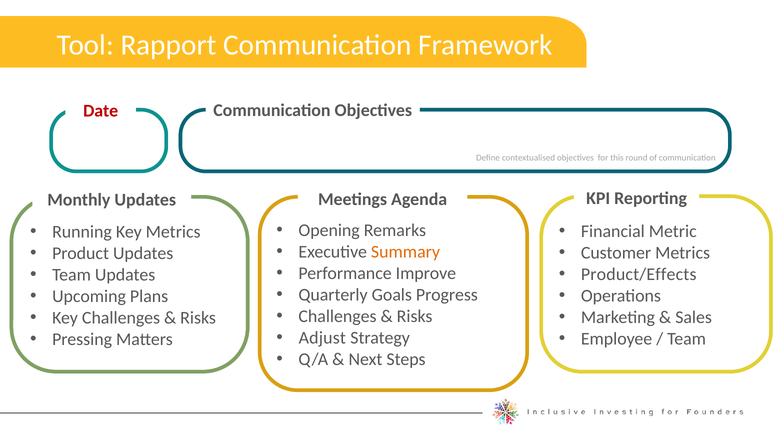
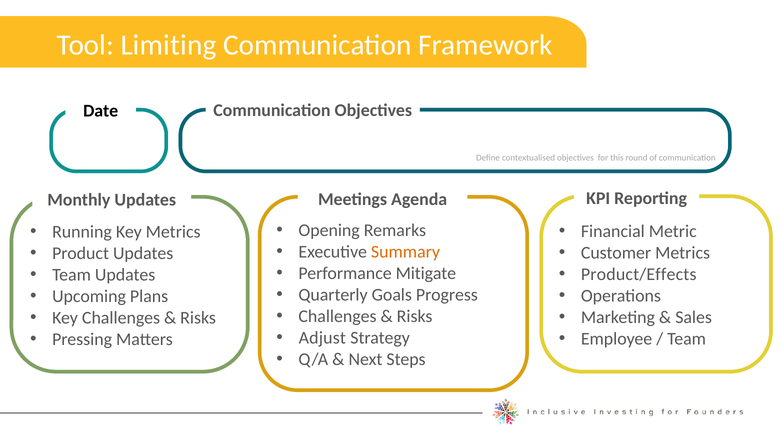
Rapport: Rapport -> Limiting (168, 45)
Date colour: red -> black (101, 111)
Improve: Improve -> Mitigate (426, 273)
